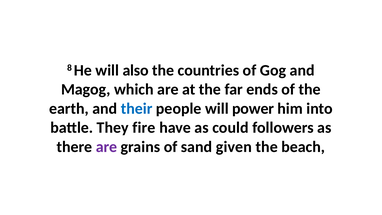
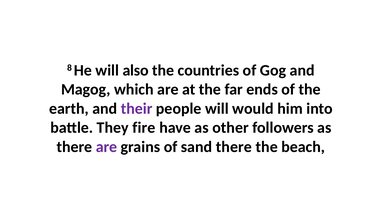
their colour: blue -> purple (137, 109)
power: power -> would (253, 109)
could: could -> other (230, 128)
sand given: given -> there (234, 147)
